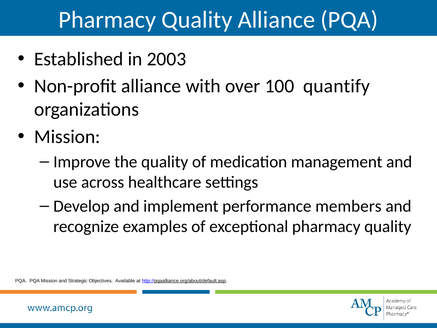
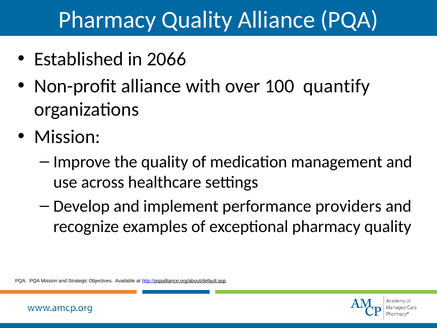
2003: 2003 -> 2066 (166, 59)
members: members -> providers (348, 206)
